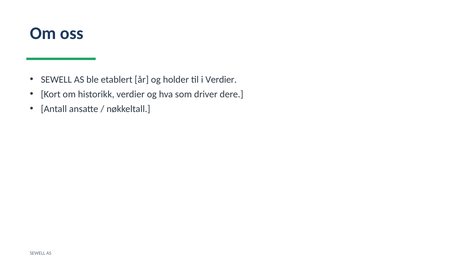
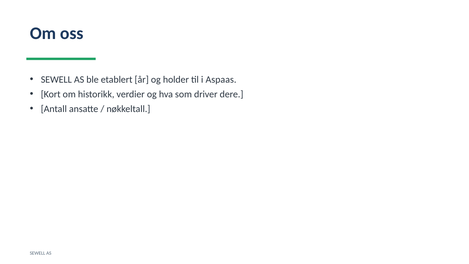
i Verdier: Verdier -> Aspaas (221, 79)
